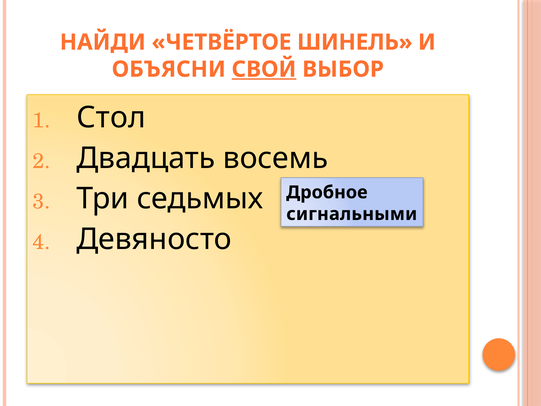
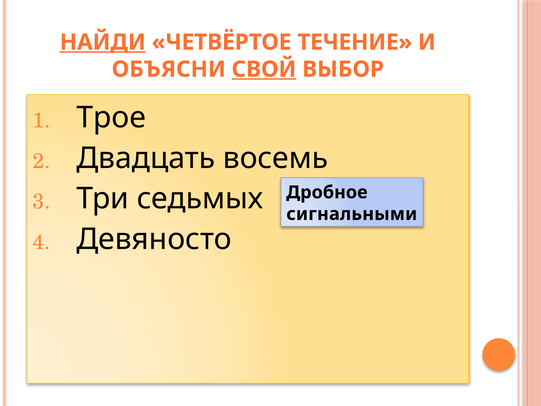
НАЙДИ underline: none -> present (103, 42)
ШИНЕЛЬ: ШИНЕЛЬ -> ТЕЧЕНИЕ (355, 42)
Стол: Стол -> Трое (111, 117)
